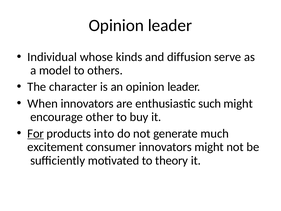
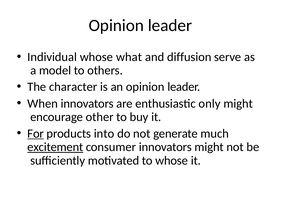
kinds: kinds -> what (129, 57)
such: such -> only (210, 103)
excitement underline: none -> present (55, 147)
to theory: theory -> whose (172, 160)
